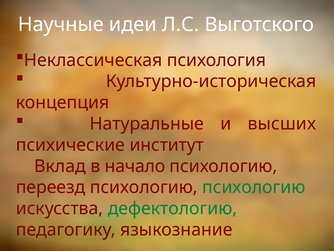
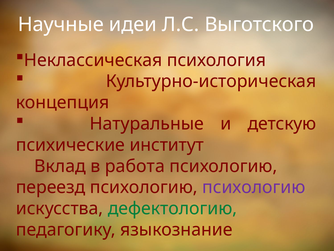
высших: высших -> детскую (282, 124)
начало: начало -> работа (135, 166)
психологию colour: green -> purple (254, 187)
